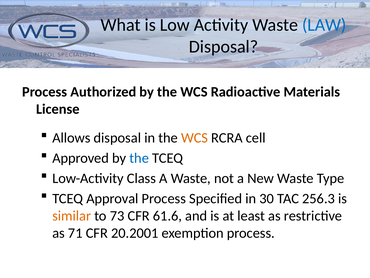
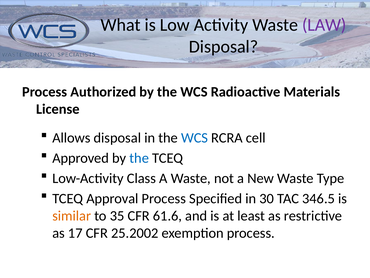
LAW colour: blue -> purple (324, 25)
WCS colour: orange -> blue (195, 138)
256.3: 256.3 -> 346.5 (319, 198)
73: 73 -> 35 (117, 215)
71: 71 -> 17 (75, 233)
20.2001: 20.2001 -> 25.2002 (135, 233)
